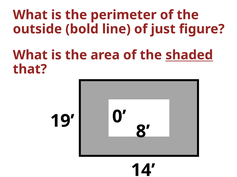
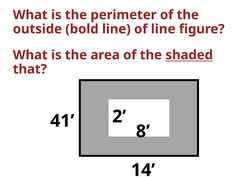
of just: just -> line (163, 29)
0: 0 -> 2 (119, 117)
19: 19 -> 41 (62, 121)
